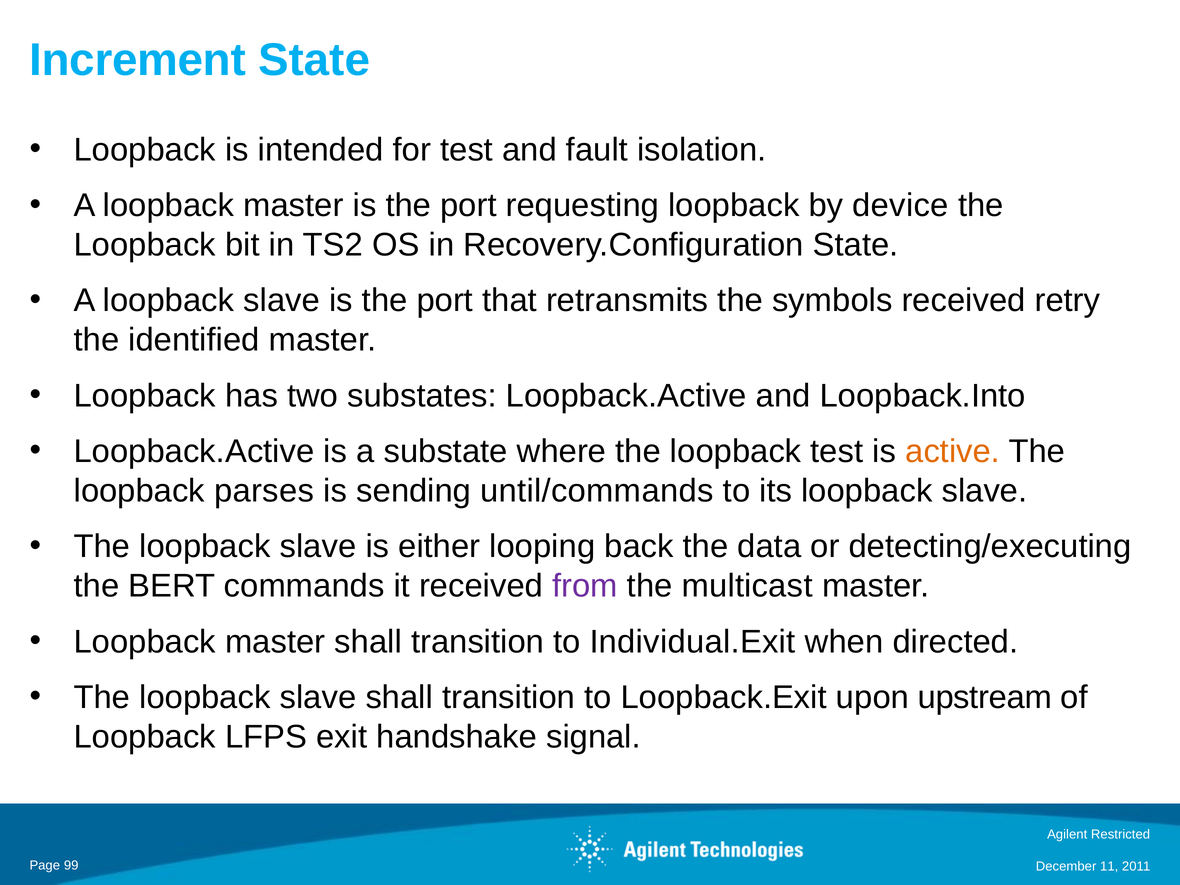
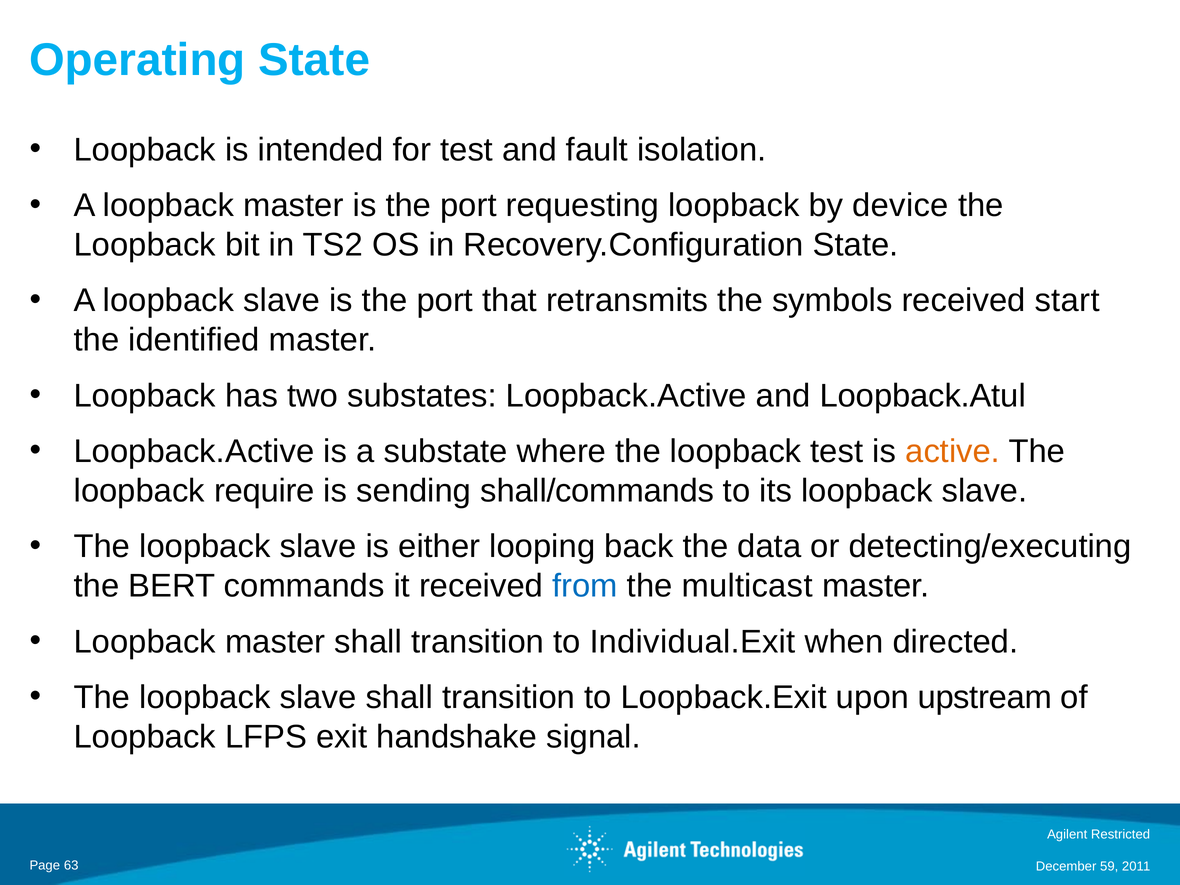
Increment: Increment -> Operating (137, 60)
retry: retry -> start (1067, 301)
Loopback.Into: Loopback.Into -> Loopback.Atul (923, 396)
parses: parses -> require (264, 491)
until/commands: until/commands -> shall/commands (597, 491)
from colour: purple -> blue (585, 586)
99: 99 -> 63 (71, 865)
11: 11 -> 59 (1109, 866)
